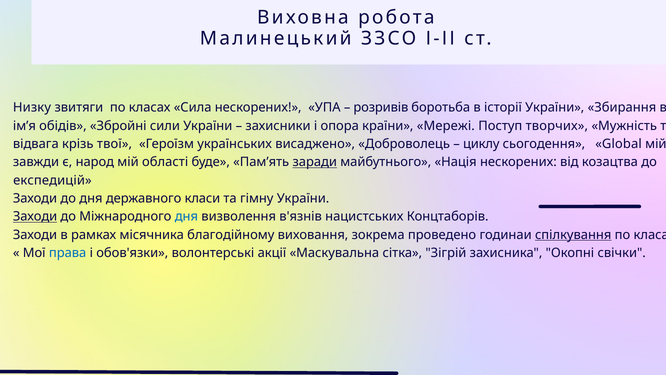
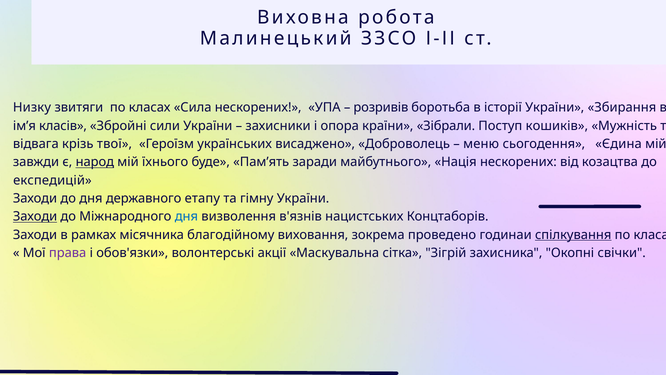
обідів: обідів -> класів (63, 126)
Мережі: Мережі -> Зібрали (446, 126)
творчих: творчих -> кошиків (557, 126)
циклу: циклу -> меню (481, 144)
Global: Global -> Єдина (619, 144)
народ underline: none -> present (95, 162)
області: області -> їхнього (165, 162)
заради underline: present -> none (315, 162)
класи: класи -> етапу (202, 198)
права colour: blue -> purple (68, 253)
